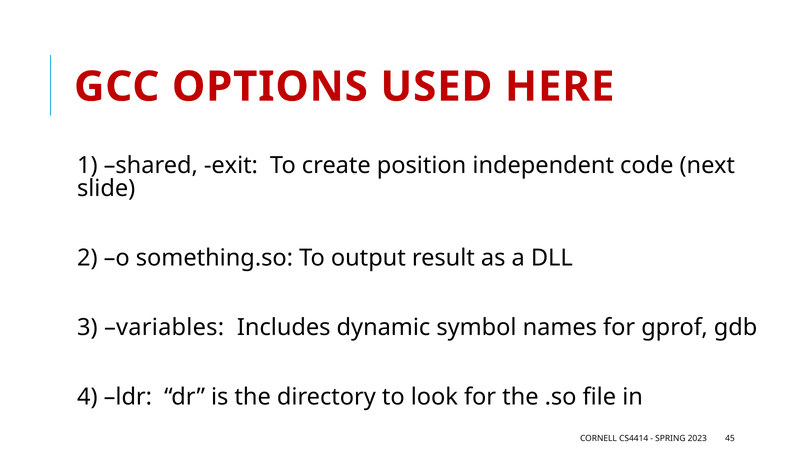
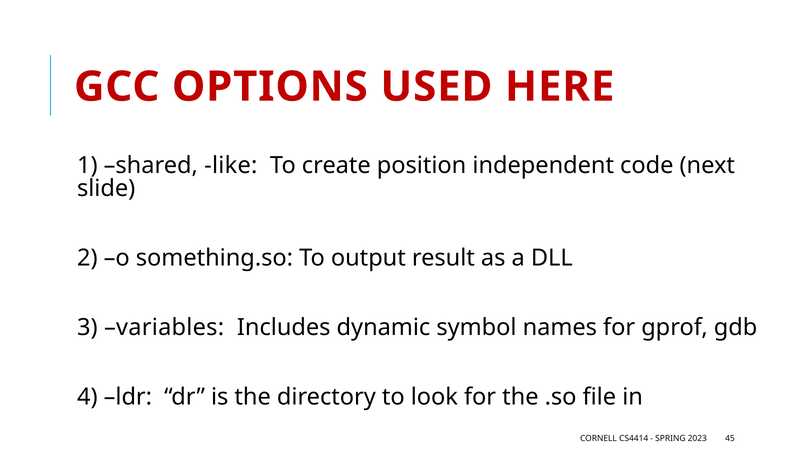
exit: exit -> like (231, 165)
